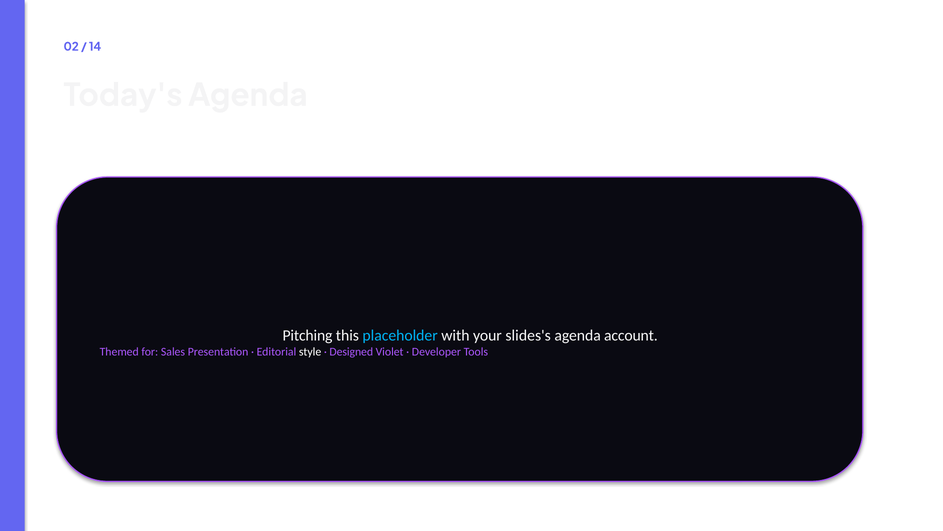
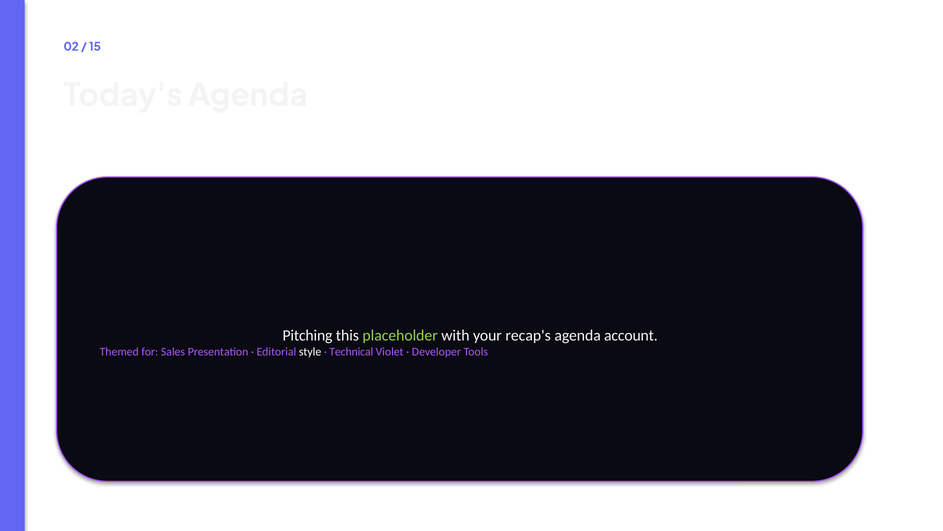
14: 14 -> 15 (95, 47)
placeholder colour: light blue -> light green (400, 335)
slides's: slides's -> recap's (528, 335)
Designed: Designed -> Technical (351, 351)
